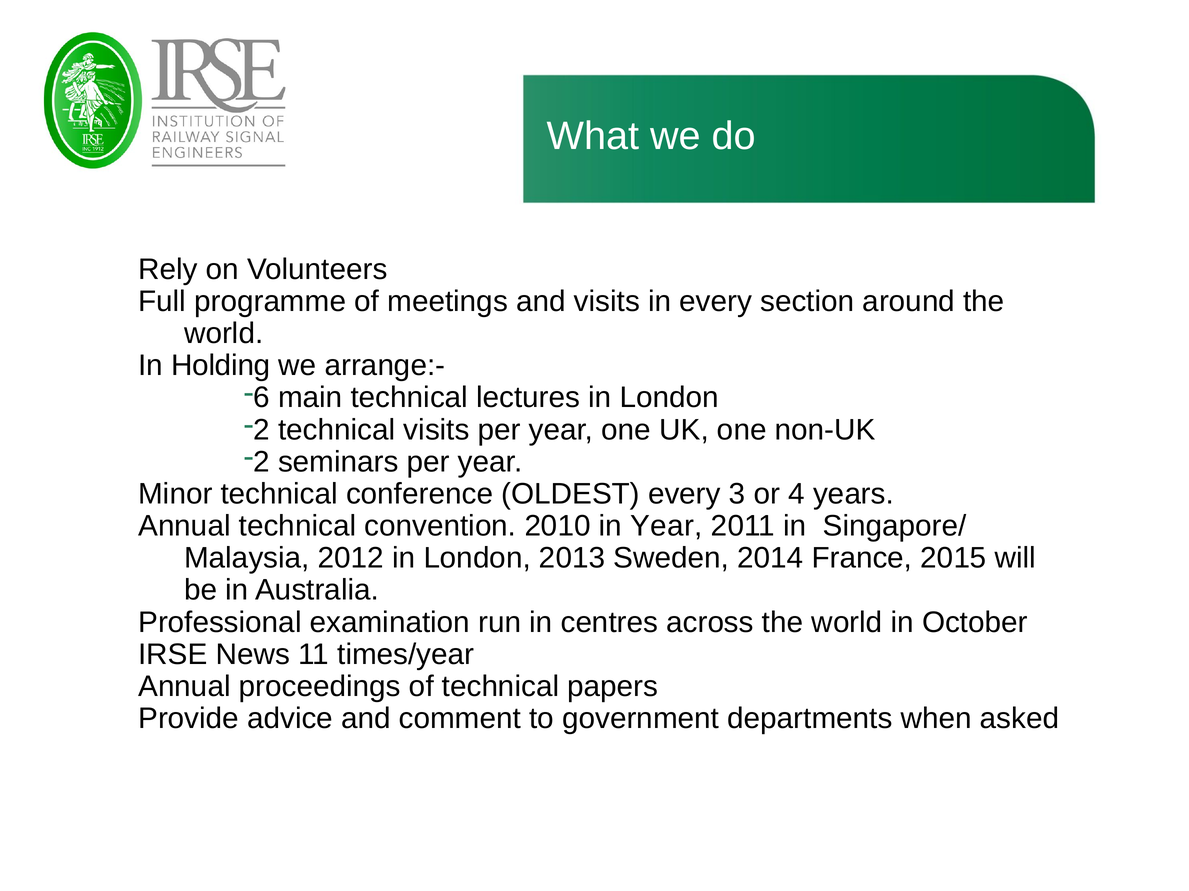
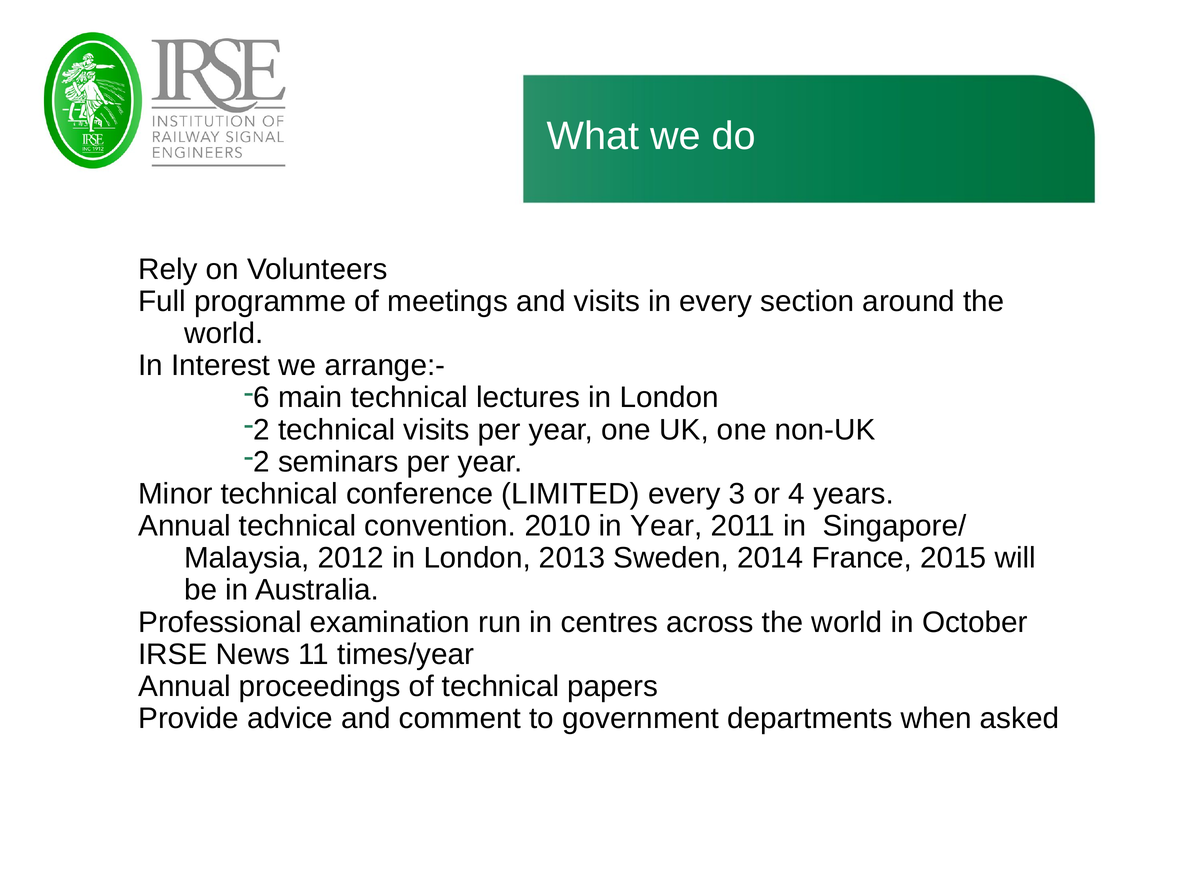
Holding: Holding -> Interest (221, 366)
OLDEST: OLDEST -> LIMITED (570, 494)
